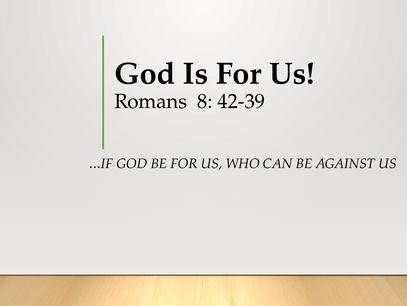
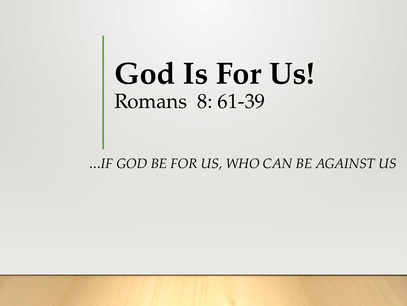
42-39: 42-39 -> 61-39 (241, 101)
